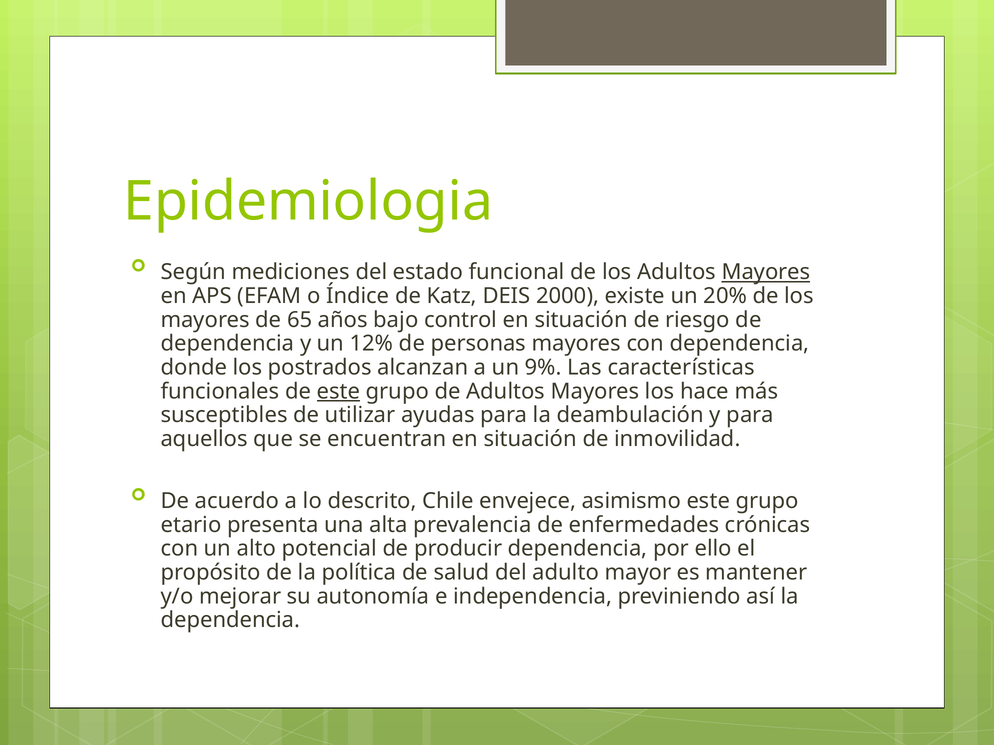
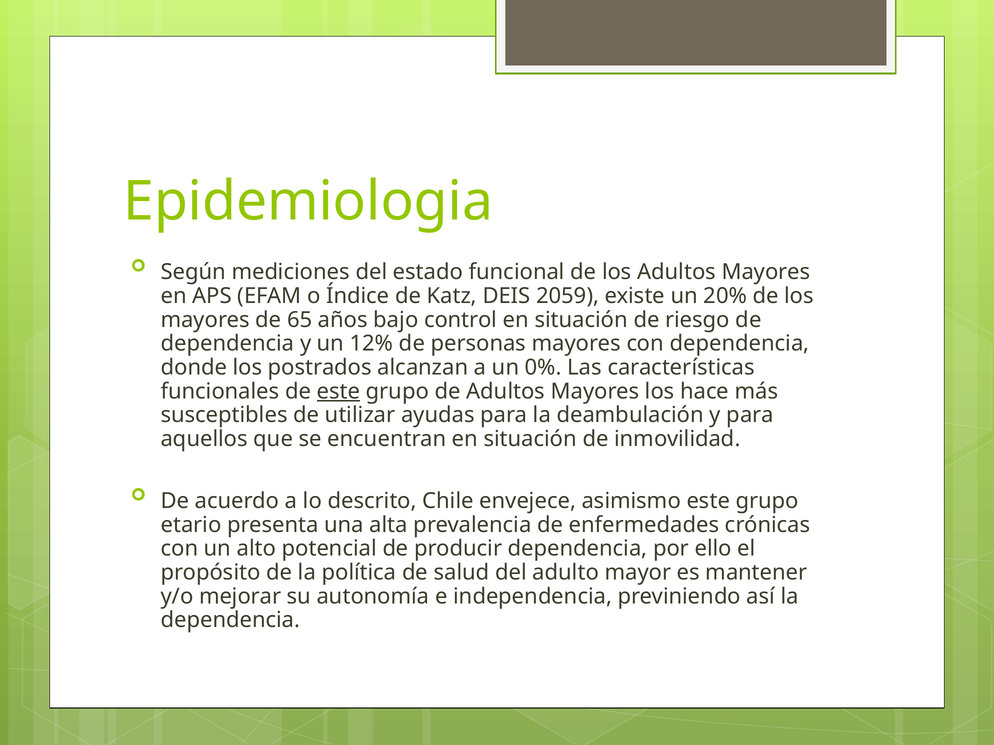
Mayores underline: present -> none (766, 272)
2000: 2000 -> 2059 (568, 296)
9%: 9% -> 0% (543, 368)
